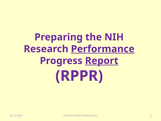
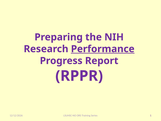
Report underline: present -> none (102, 61)
